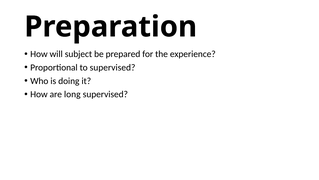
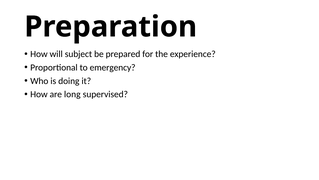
to supervised: supervised -> emergency (113, 67)
